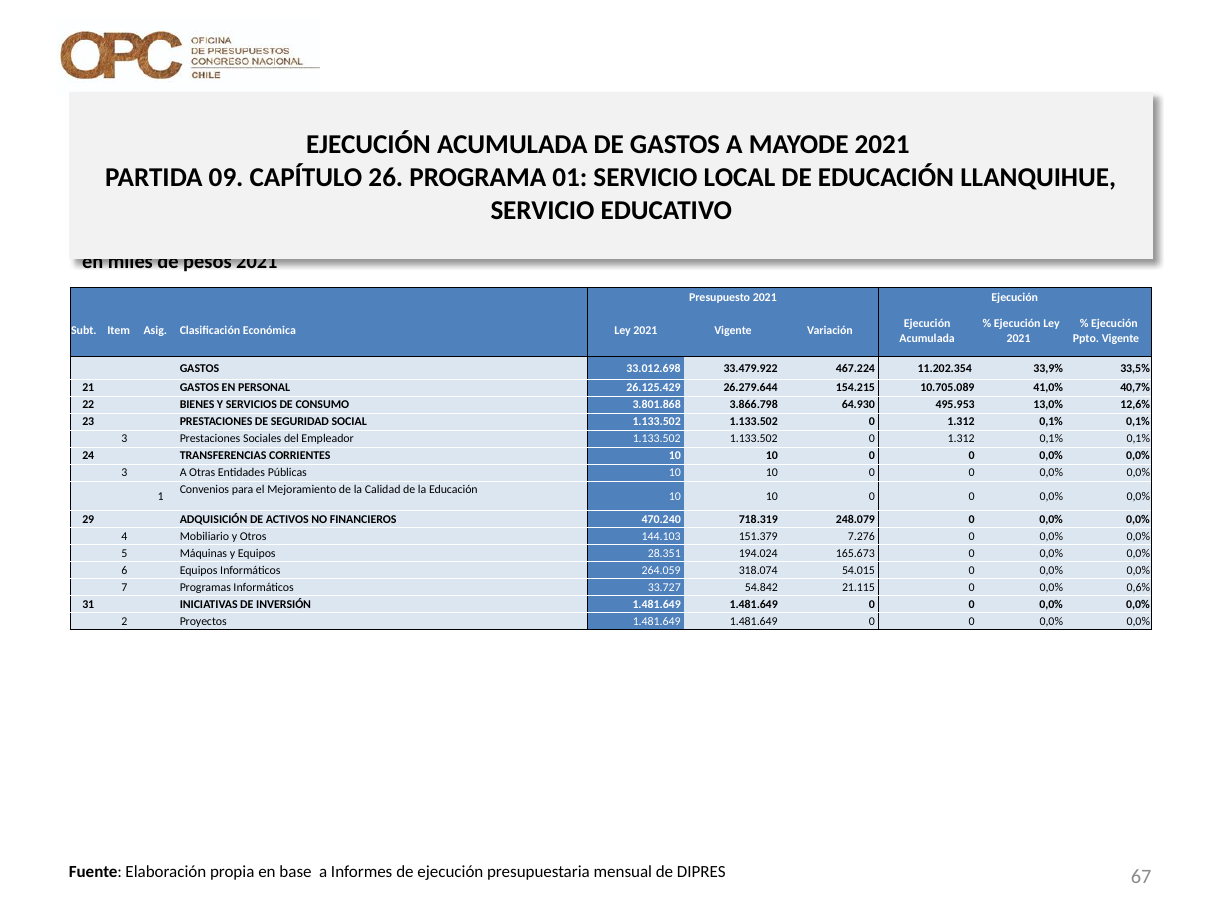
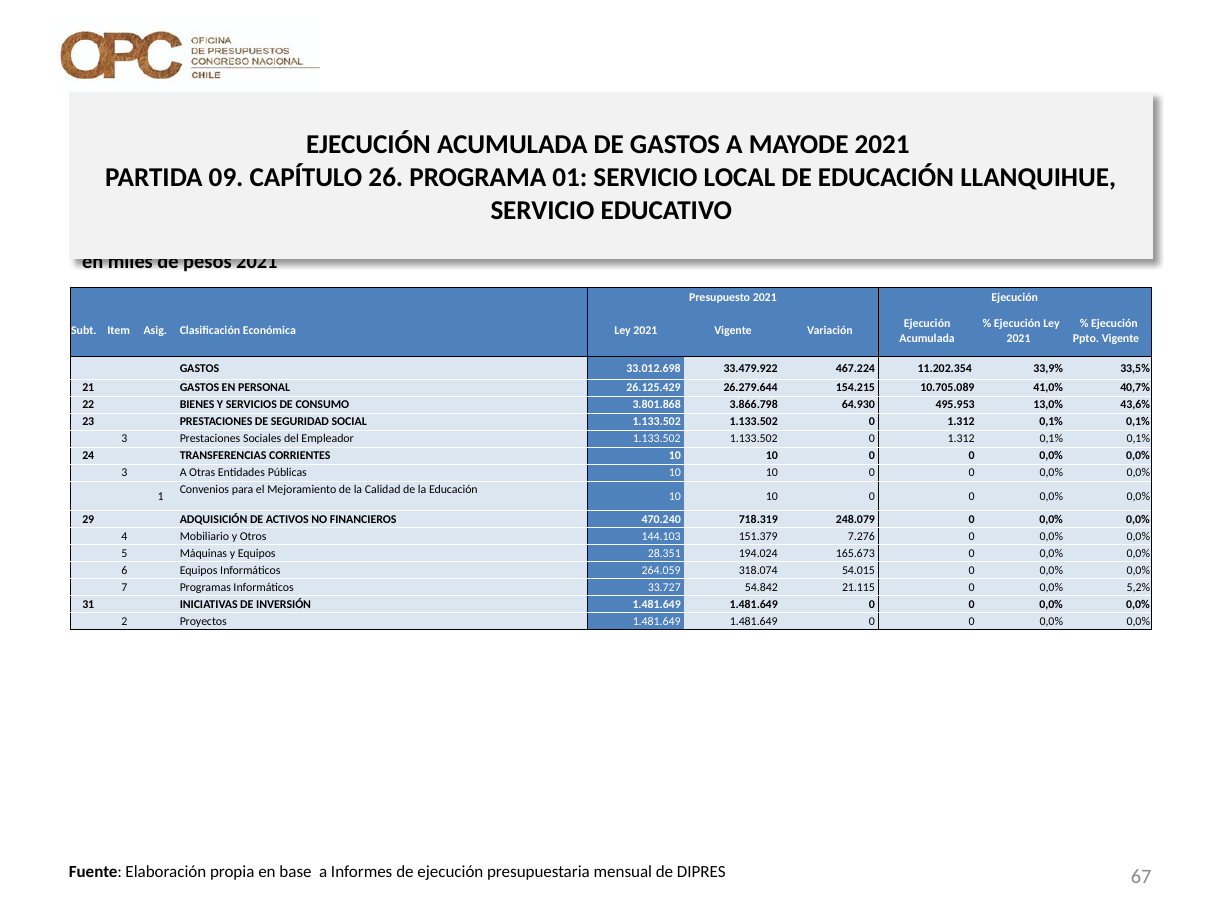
12,6%: 12,6% -> 43,6% (1135, 405)
0,6%: 0,6% -> 5,2% (1138, 588)
